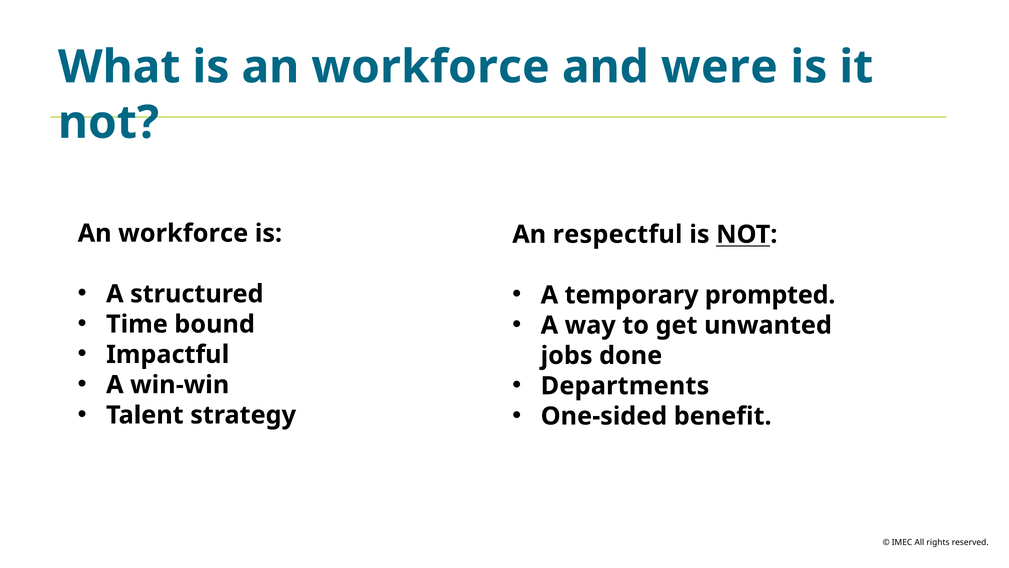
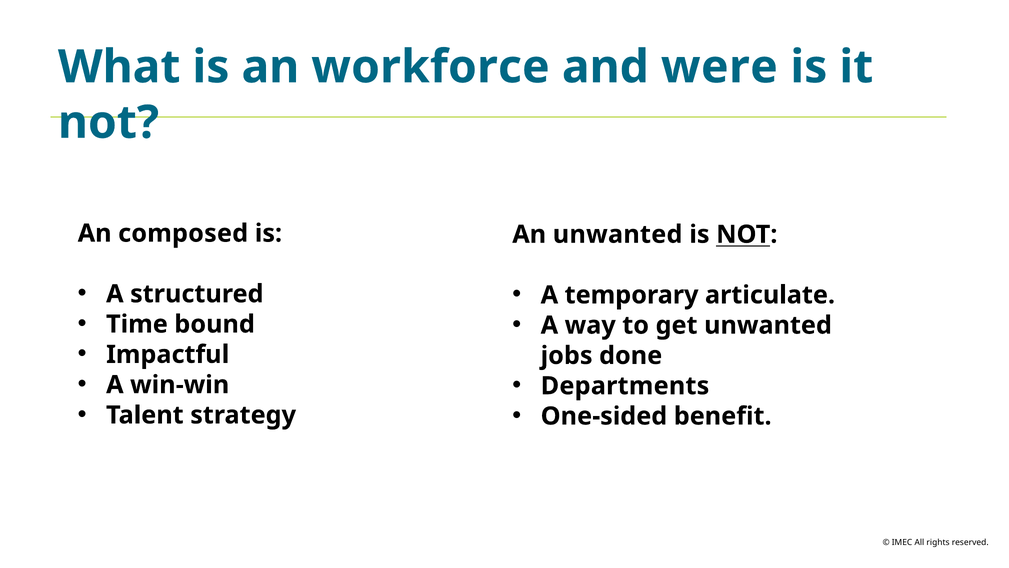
workforce: workforce -> composed (183, 233)
An respectful: respectful -> unwanted (618, 234)
prompted: prompted -> articulate (770, 295)
